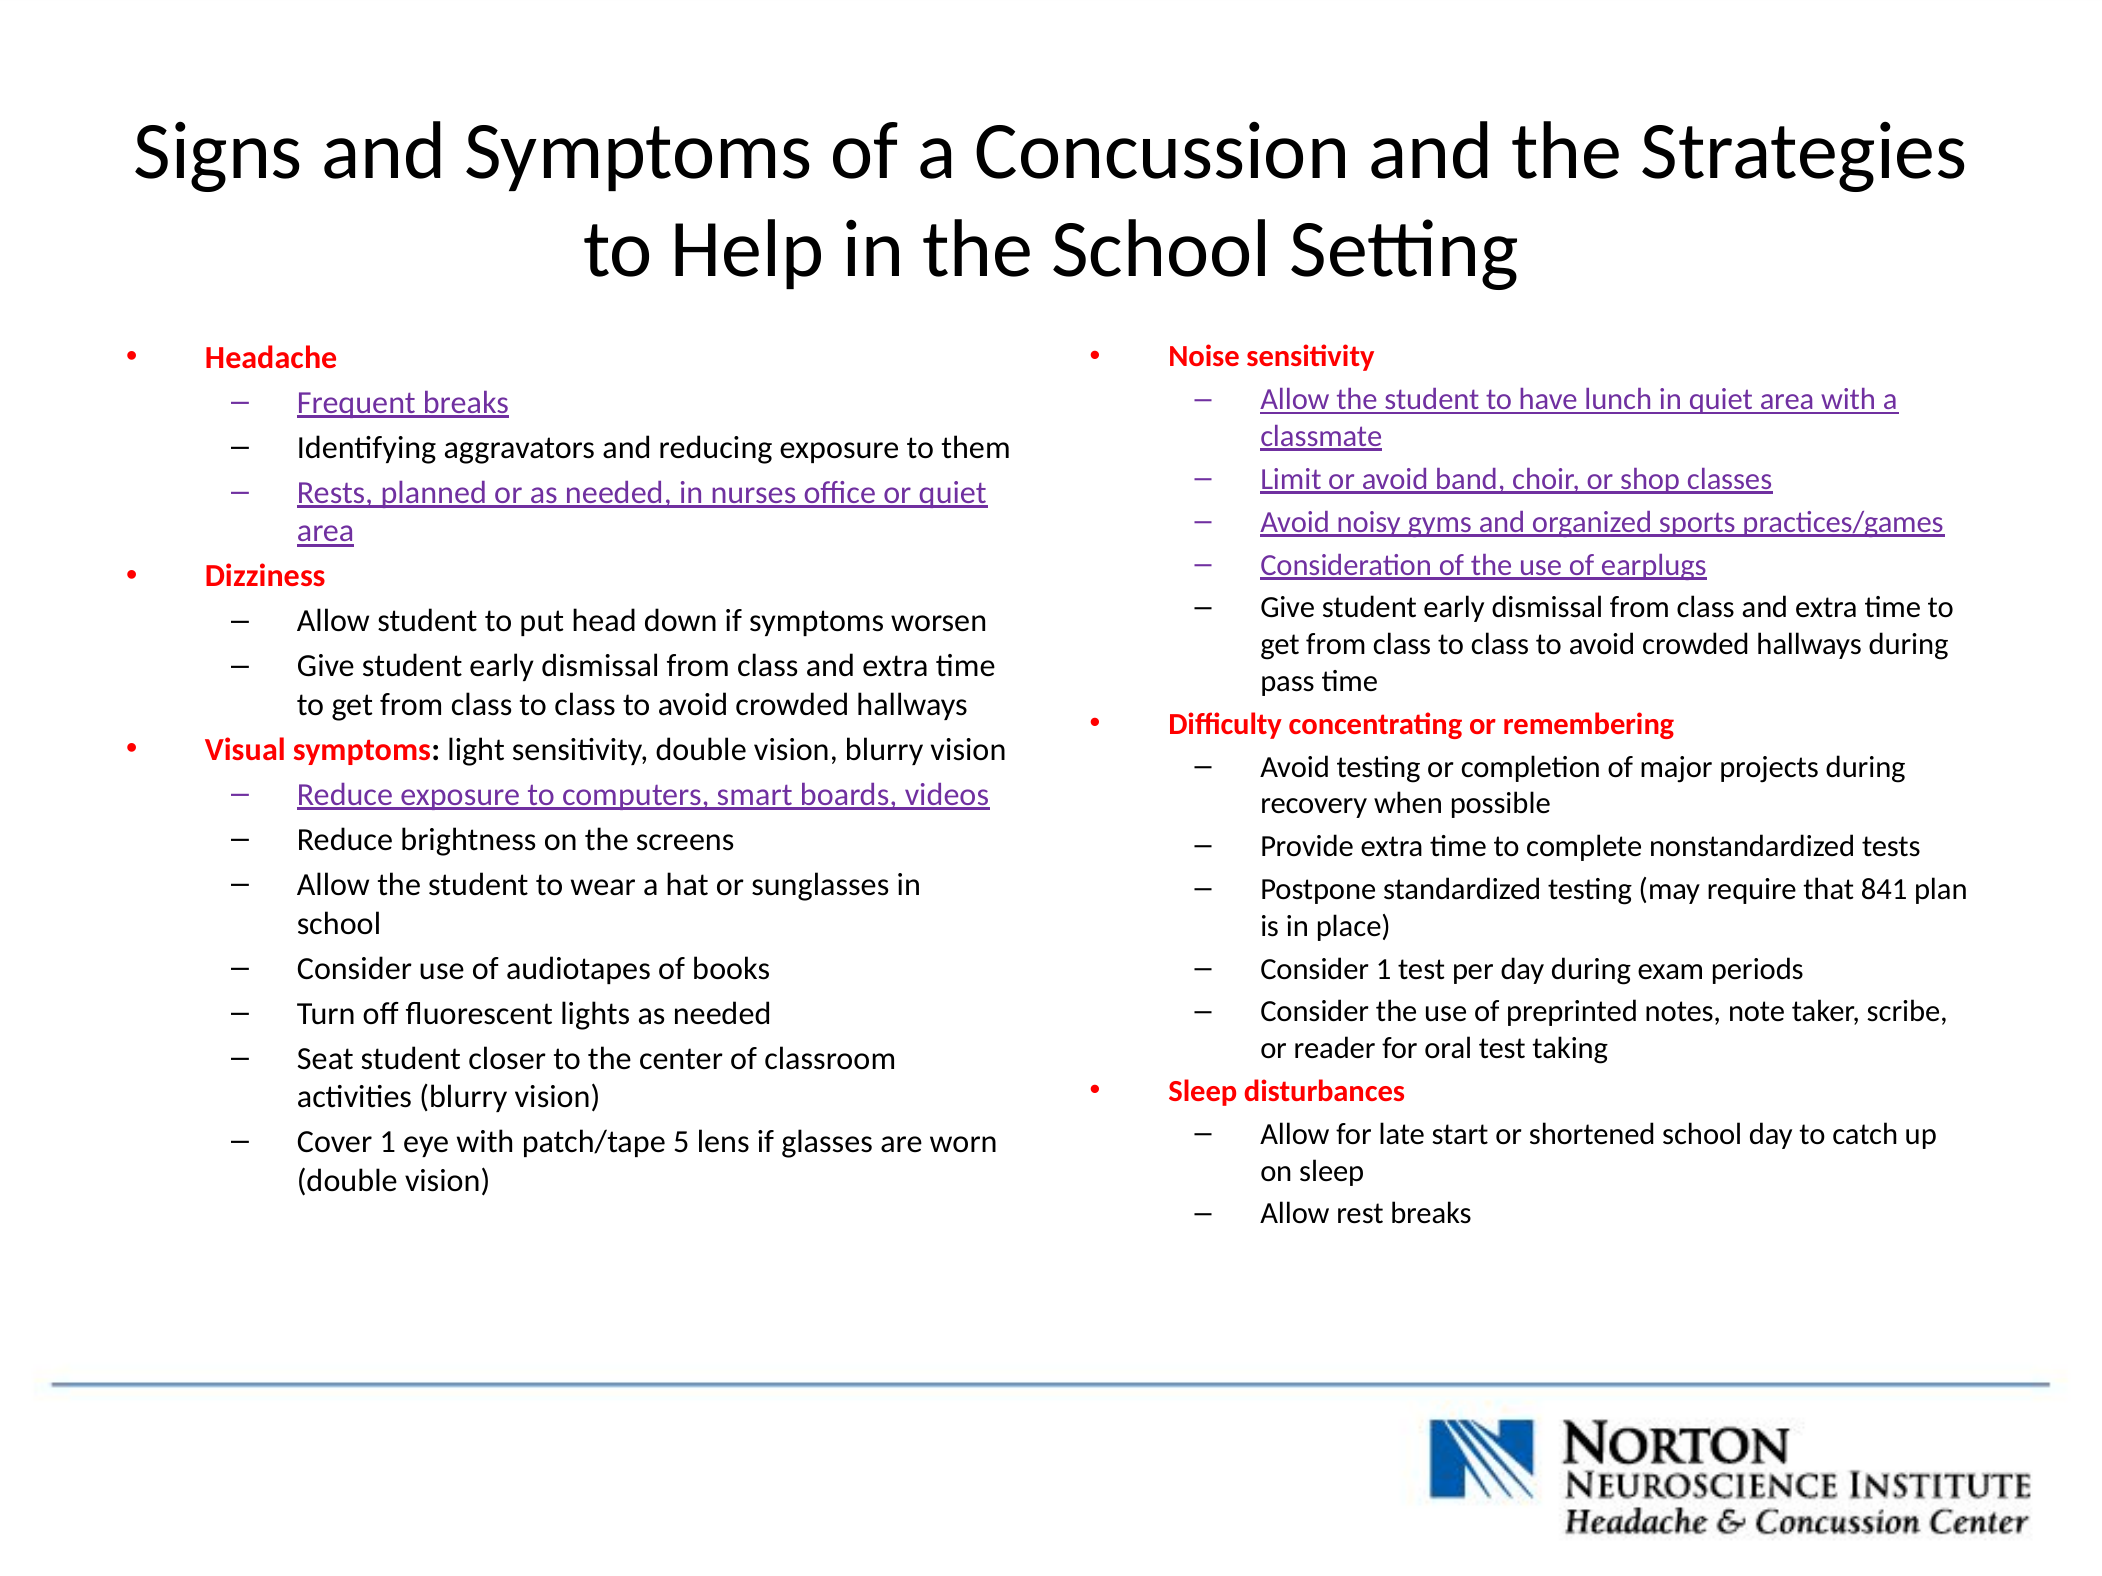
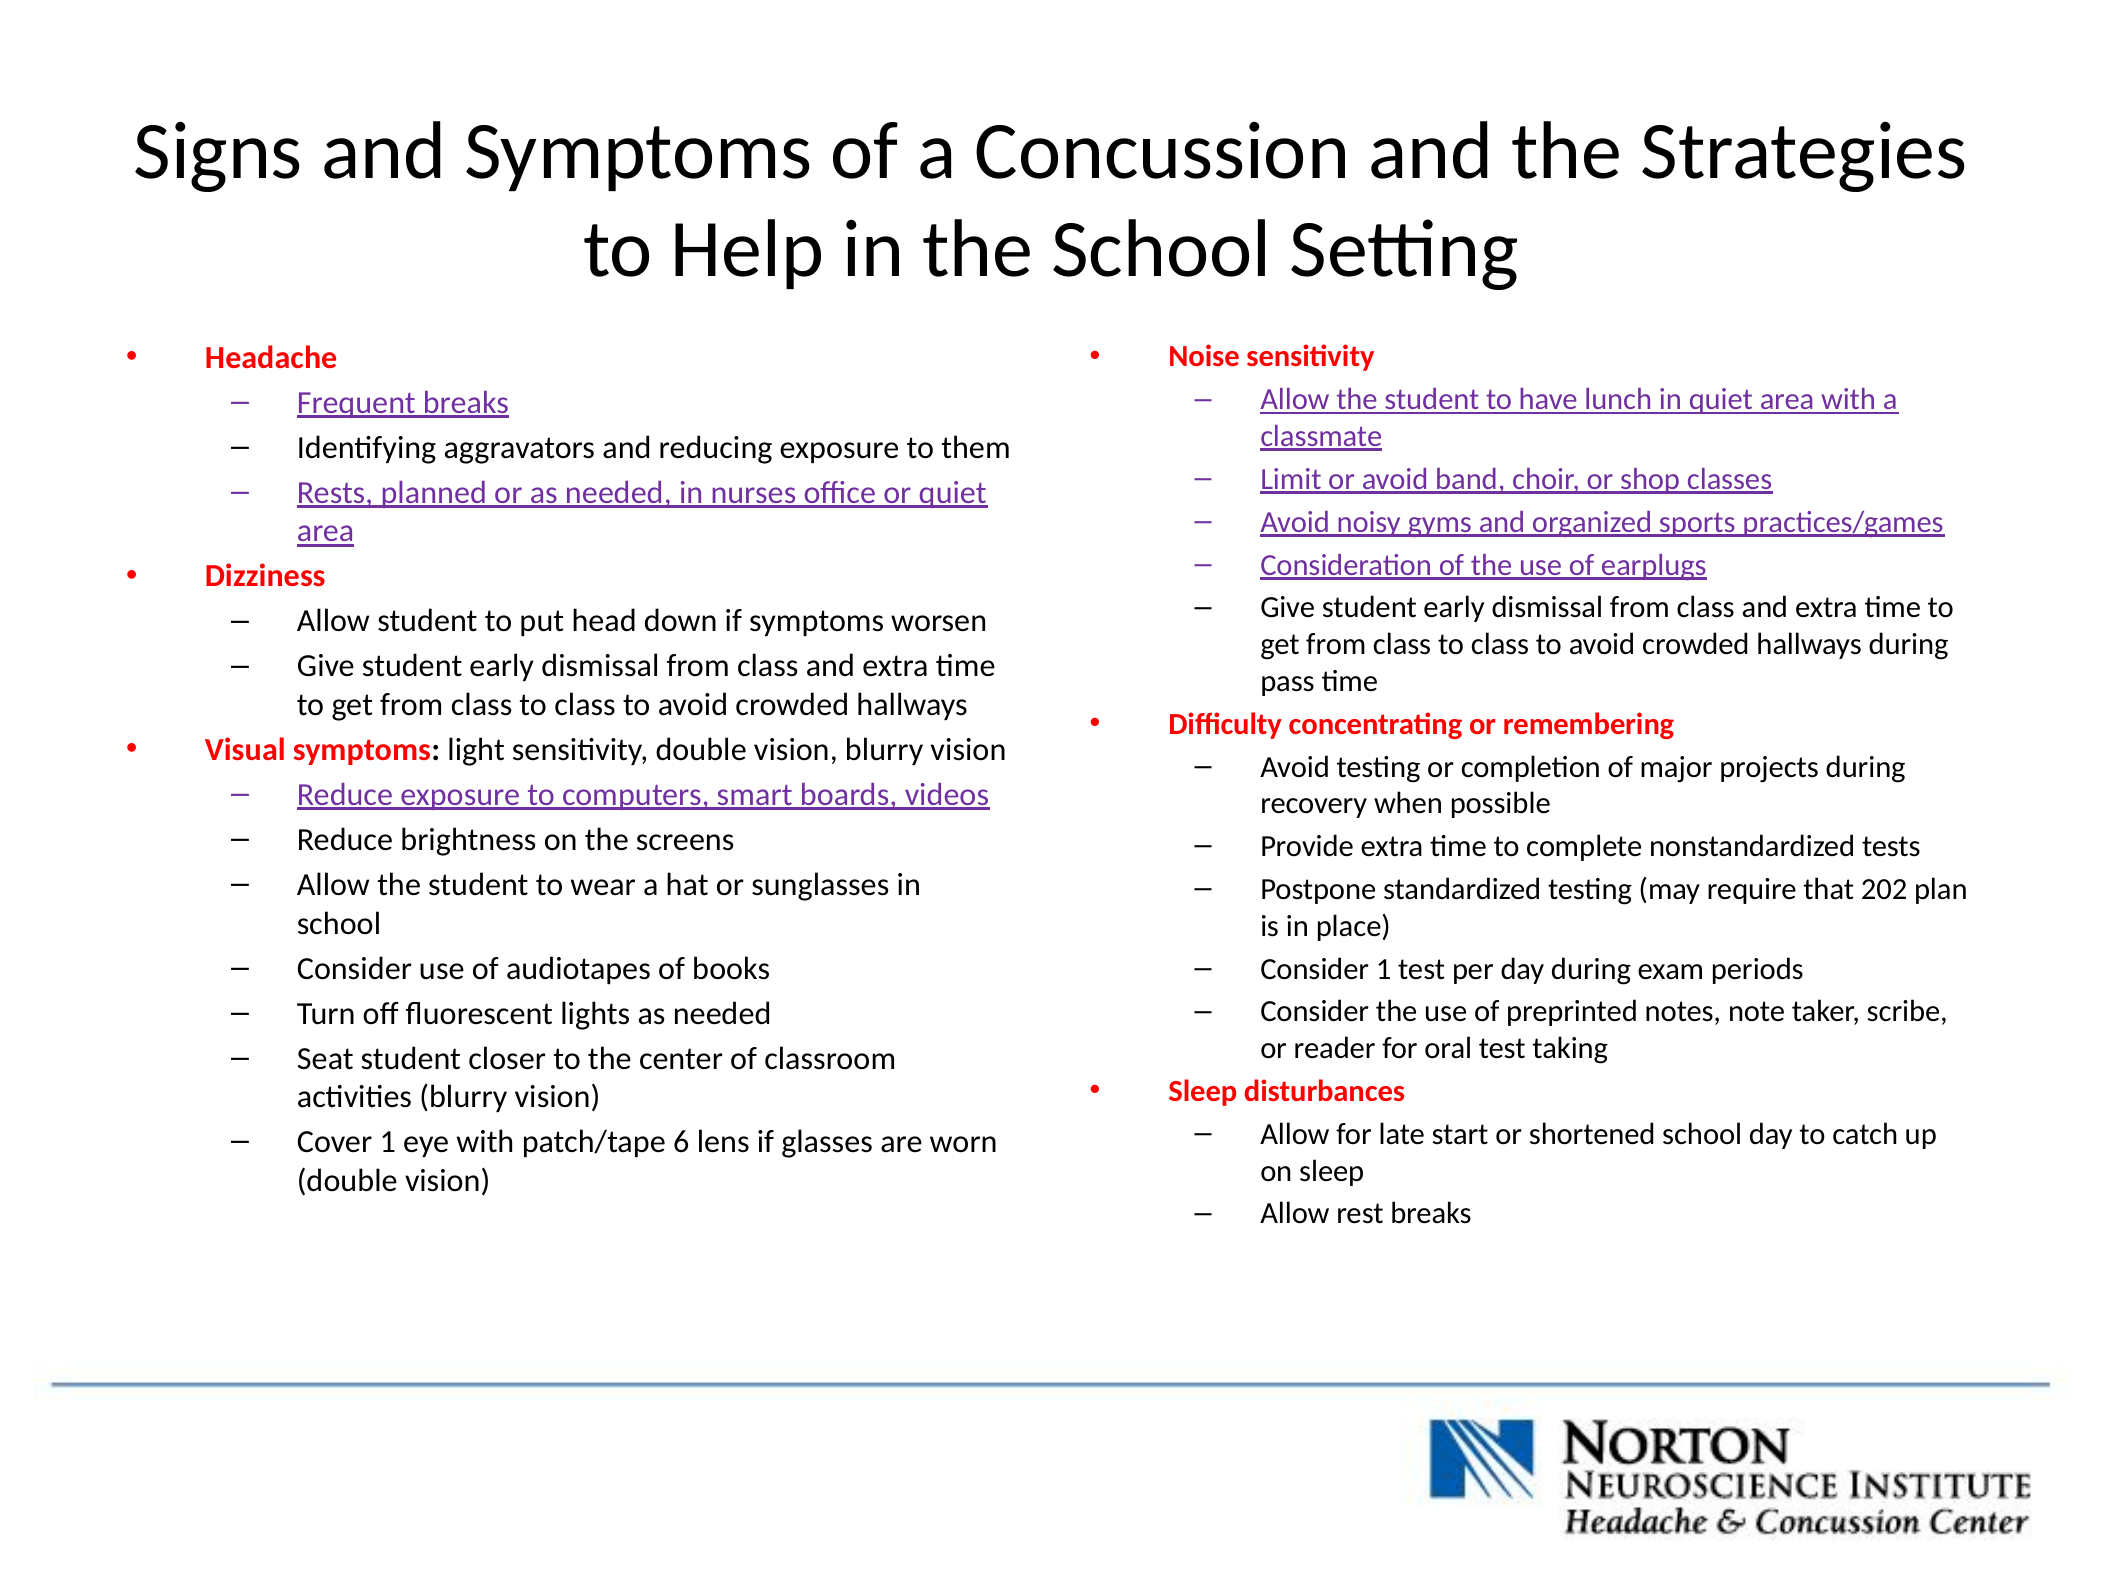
841: 841 -> 202 (1884, 890)
5: 5 -> 6 (681, 1142)
